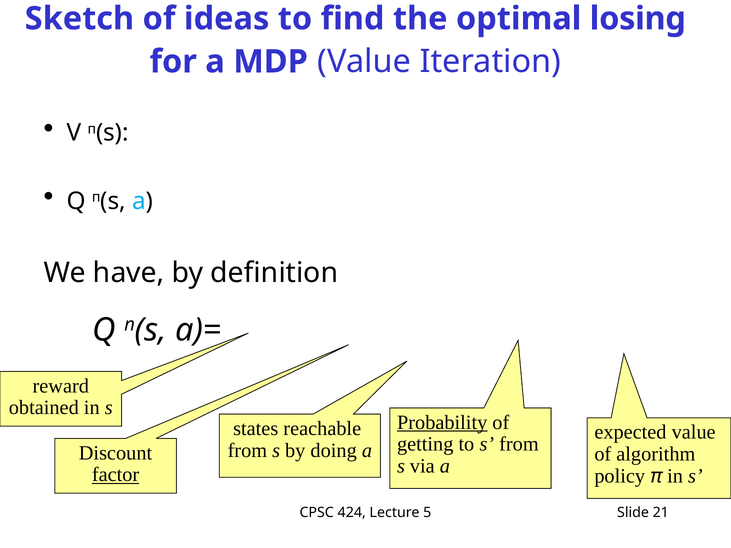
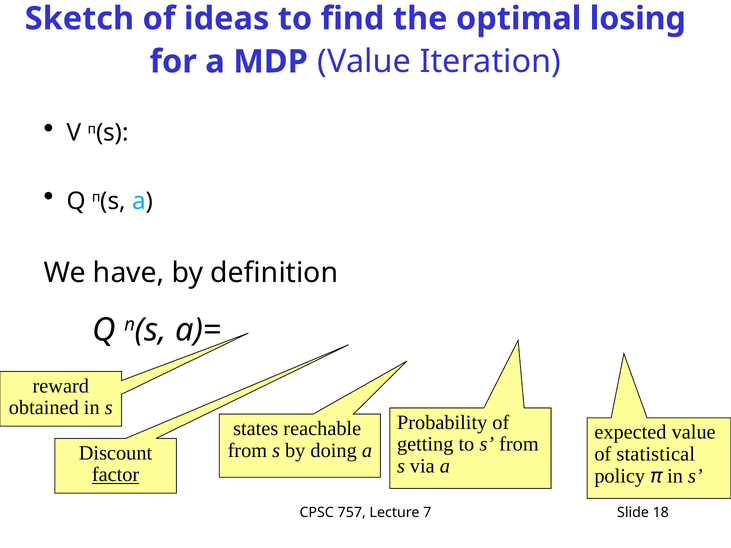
Probability underline: present -> none (442, 423)
algorithm: algorithm -> statistical (656, 454)
424: 424 -> 757 (352, 513)
5: 5 -> 7 (427, 513)
21: 21 -> 18 (661, 513)
